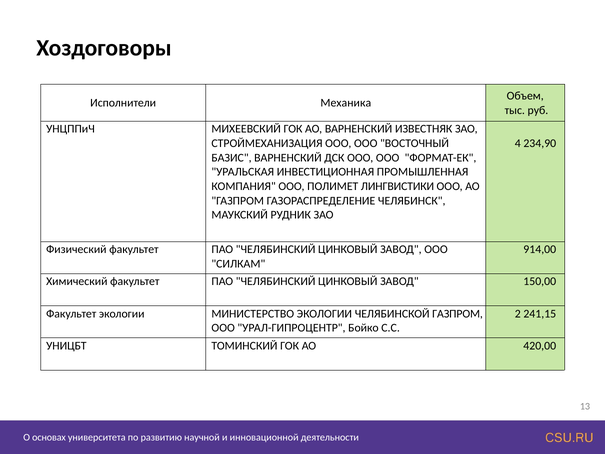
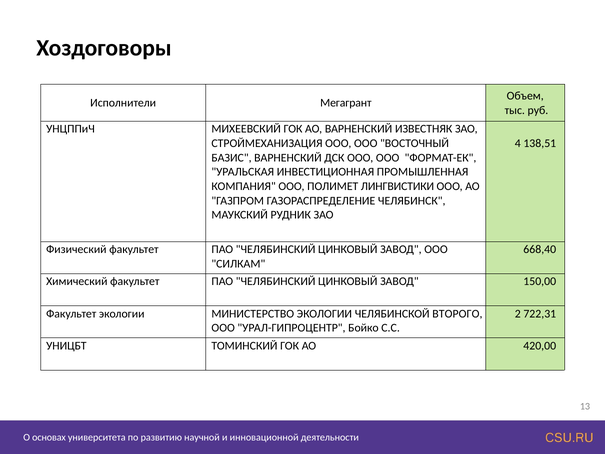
Механика: Механика -> Мегагрант (346, 103)
234,90: 234,90 -> 138,51 (540, 143)
914,00: 914,00 -> 668,40 (540, 249)
ЧЕЛЯБИНСКОЙ ГАЗПРОМ: ГАЗПРОМ -> ВТОРОГО (457, 314)
241,15: 241,15 -> 722,31 (540, 314)
